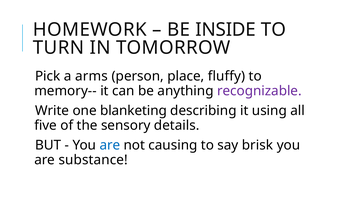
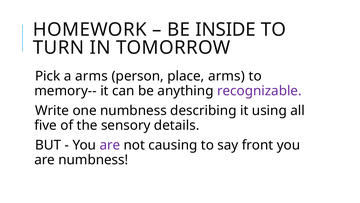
place fluffy: fluffy -> arms (226, 76)
one blanketing: blanketing -> numbness (133, 110)
are colour: blue -> purple (110, 145)
brisk: brisk -> front (258, 145)
are substance: substance -> numbness (93, 159)
